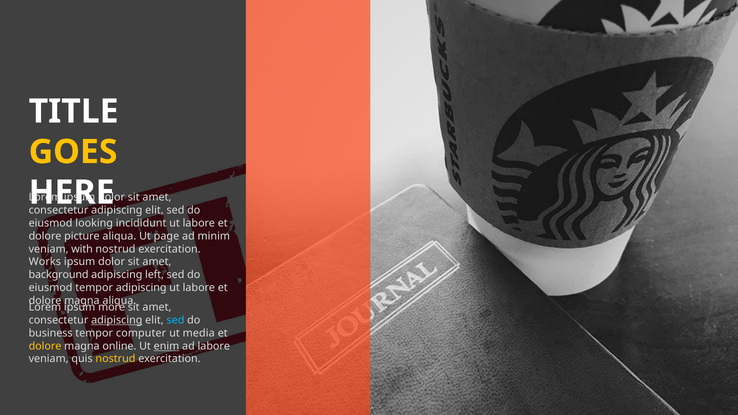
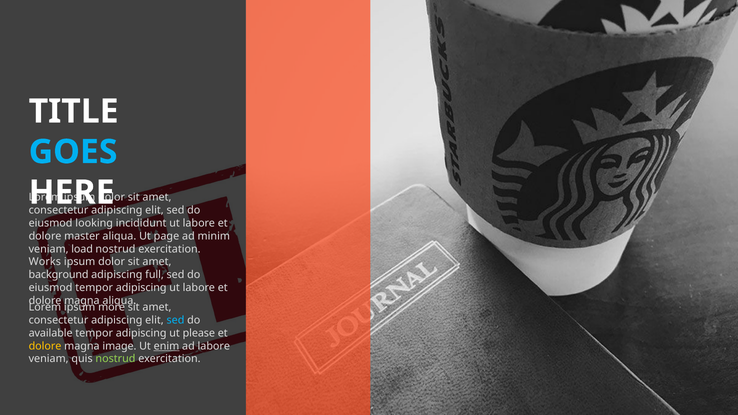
GOES colour: yellow -> light blue (73, 152)
picture: picture -> master (82, 236)
with: with -> load (82, 249)
left: left -> full (155, 275)
adipiscing underline: present -> none (117, 320)
business: business -> available (51, 333)
computer: computer -> adipiscing (141, 333)
media: media -> please (199, 333)
online: online -> image (119, 346)
nostrud colour: yellow -> light green (115, 359)
